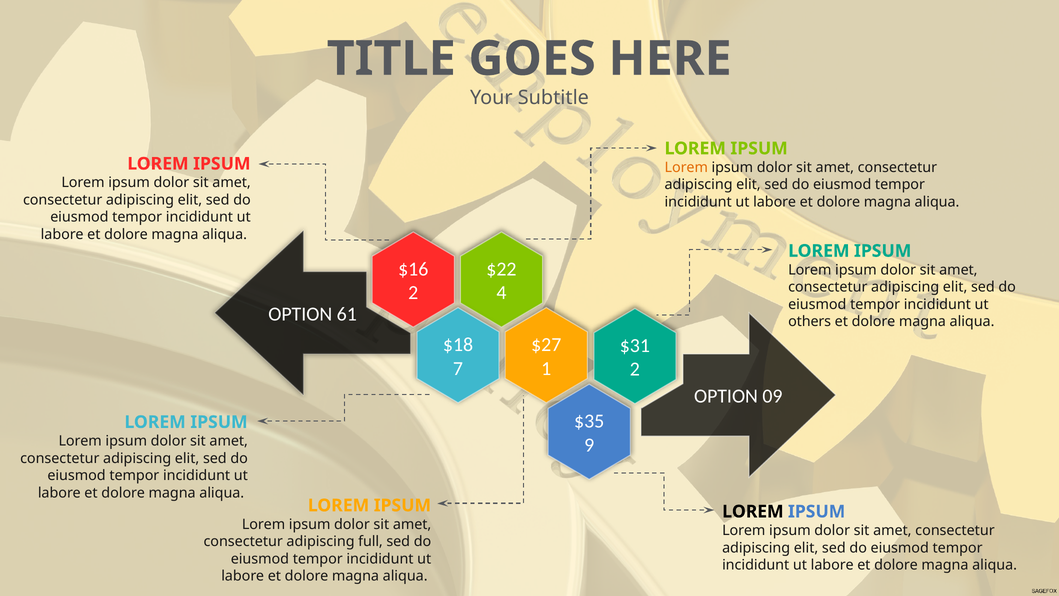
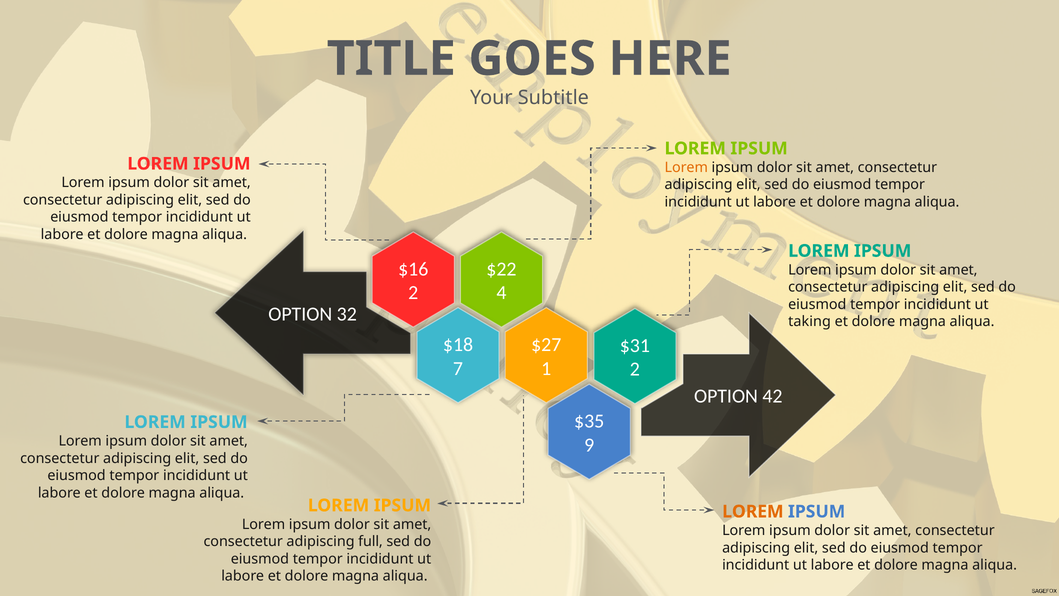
61: 61 -> 32 (347, 314)
others: others -> taking (810, 321)
09: 09 -> 42 (772, 396)
LOREM colour: black -> orange (753, 511)
